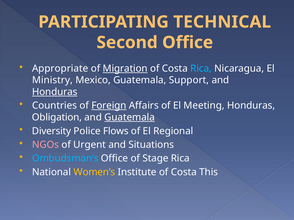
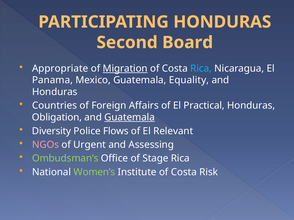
PARTICIPATING TECHNICAL: TECHNICAL -> HONDURAS (222, 22)
Second Office: Office -> Board (188, 43)
Ministry: Ministry -> Panama (52, 80)
Support: Support -> Equality (189, 80)
Honduras underline: present -> none (55, 92)
Foreign underline: present -> none (109, 106)
Meeting: Meeting -> Practical (204, 106)
Regional: Regional -> Relevant (173, 131)
Situations: Situations -> Assessing (151, 145)
Ombudsman’s colour: light blue -> light green (65, 159)
Women’s colour: yellow -> light green (94, 172)
This: This -> Risk (209, 172)
